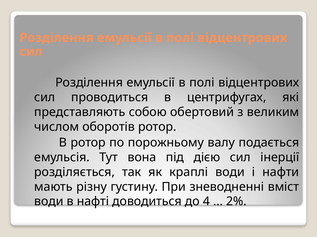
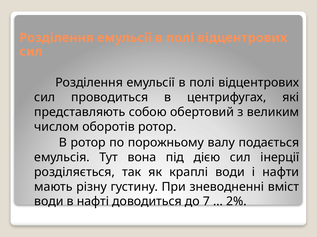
4: 4 -> 7 (206, 202)
